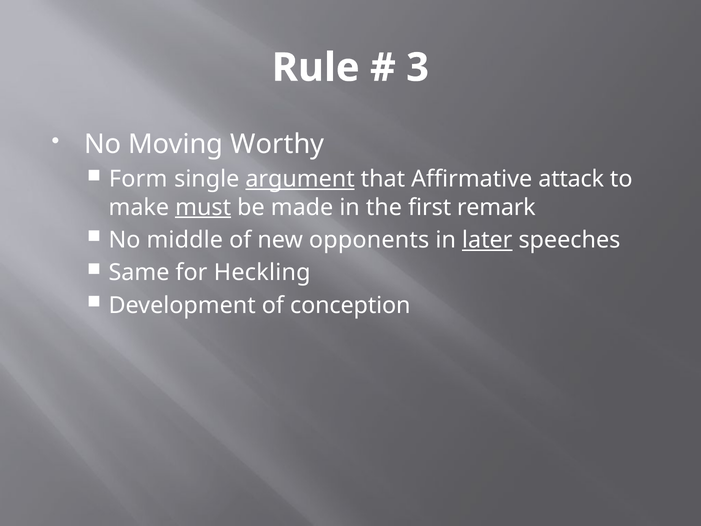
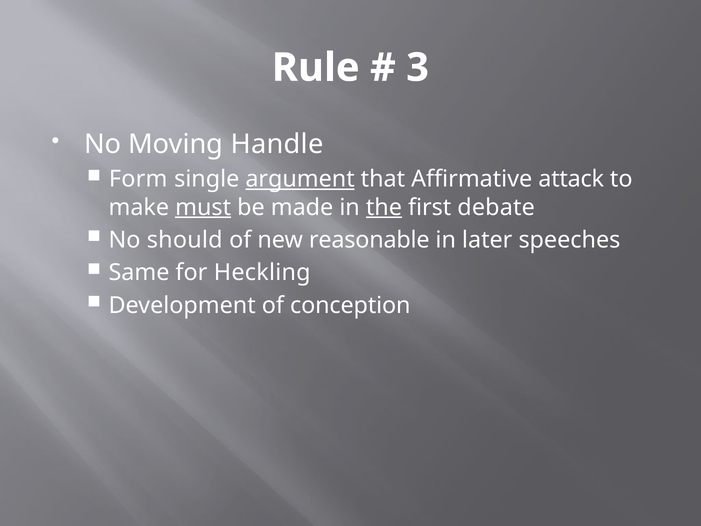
Worthy: Worthy -> Handle (277, 144)
the underline: none -> present (384, 207)
remark: remark -> debate (496, 207)
middle: middle -> should (185, 240)
opponents: opponents -> reasonable (369, 240)
later underline: present -> none (487, 240)
